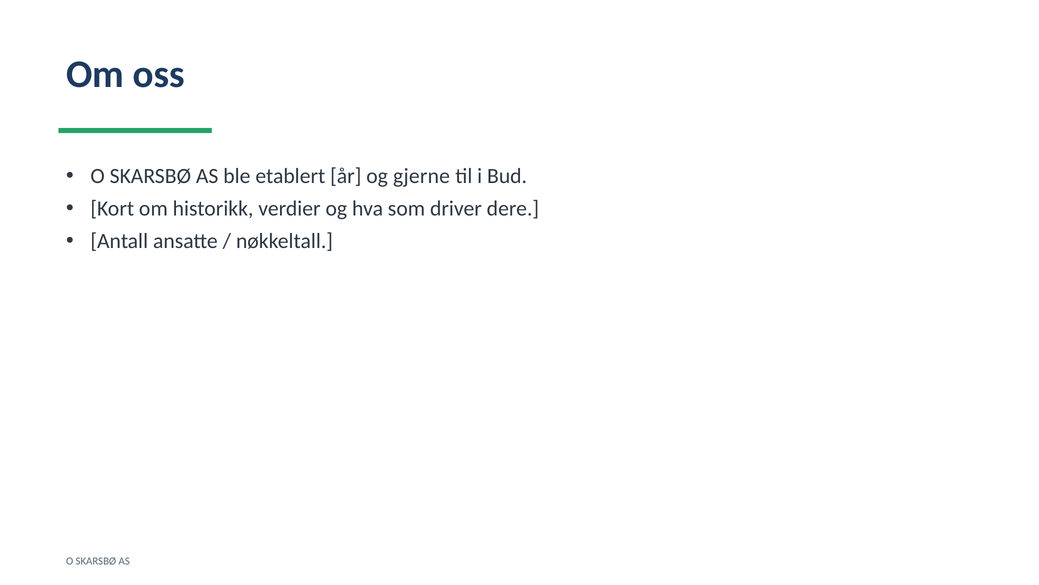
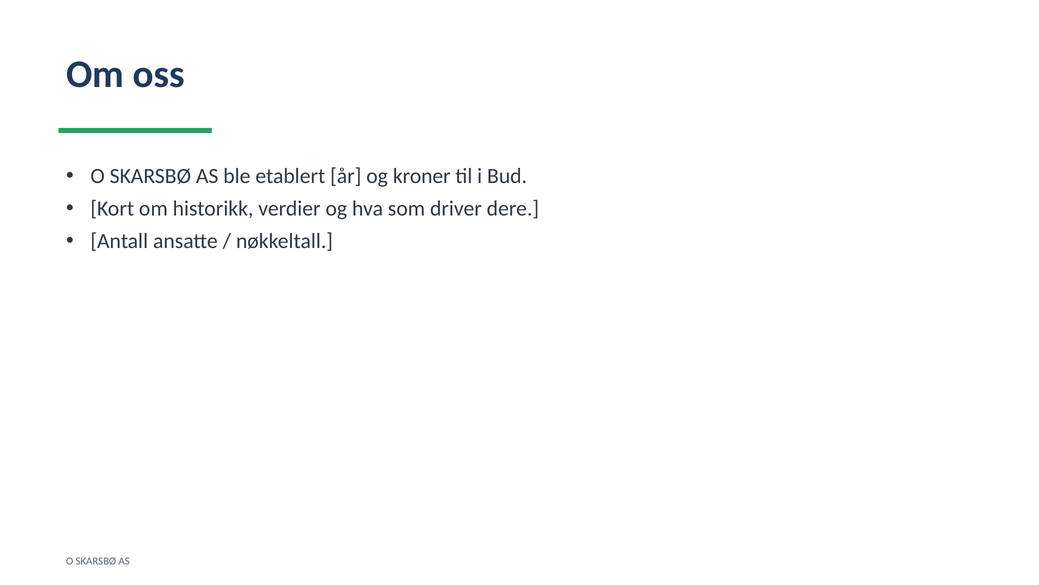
gjerne: gjerne -> kroner (422, 176)
